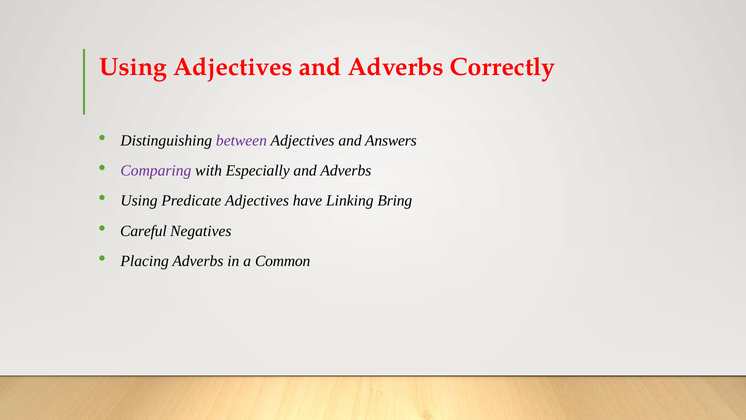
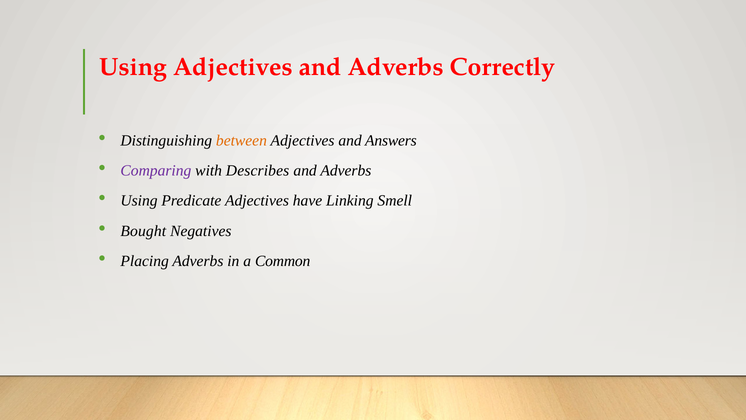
between colour: purple -> orange (241, 140)
Especially: Especially -> Describes (258, 170)
Bring: Bring -> Smell (395, 201)
Careful: Careful -> Bought (143, 231)
